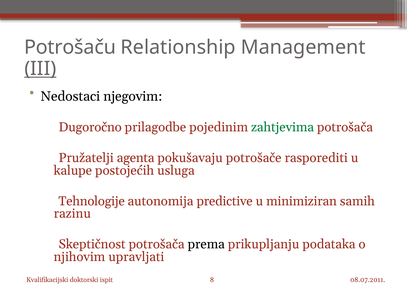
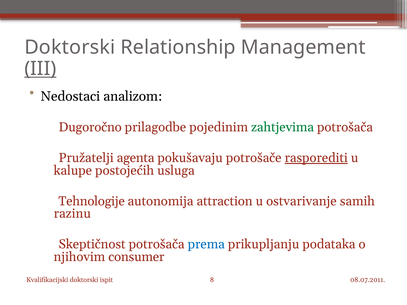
Potrošaču: Potrošaču -> Doktorski (70, 47)
njegovim: njegovim -> analizom (133, 96)
rasporediti underline: none -> present (316, 158)
predictive: predictive -> attraction (225, 201)
minimiziran: minimiziran -> ostvarivanje (301, 201)
prema colour: black -> blue (206, 245)
upravljati: upravljati -> consumer (136, 257)
